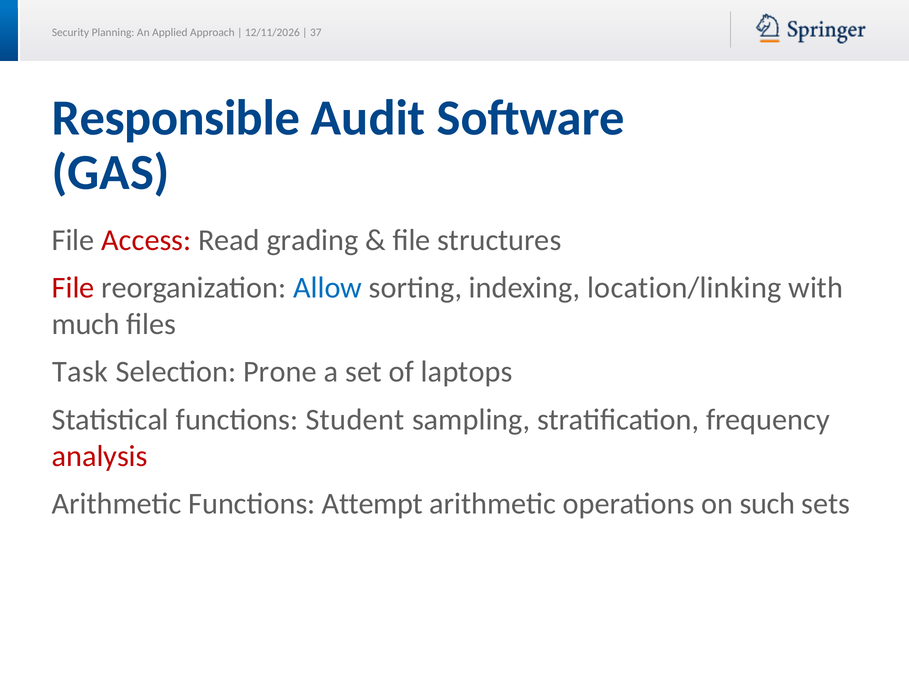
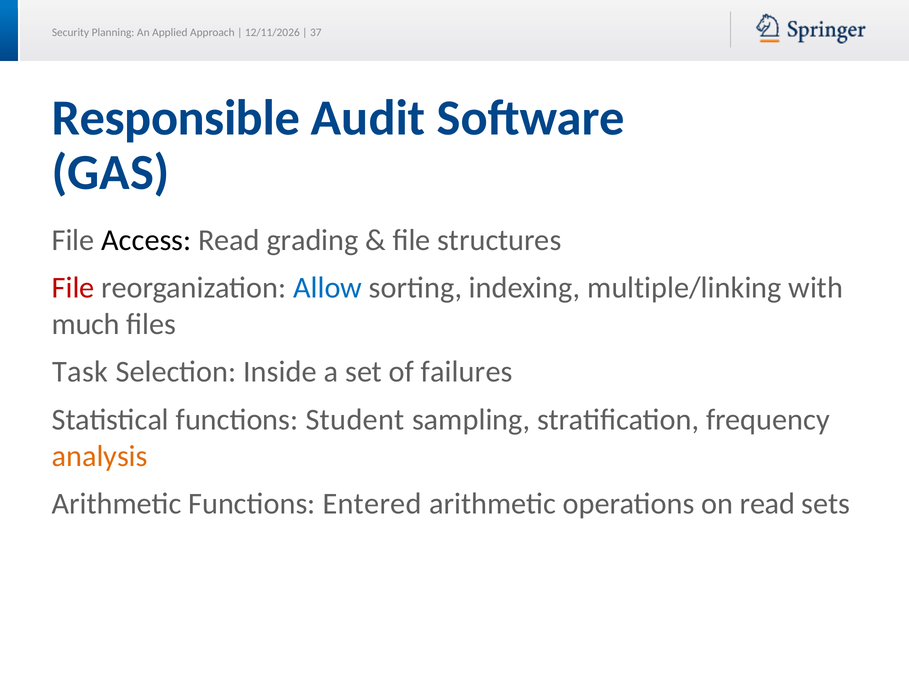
Access colour: red -> black (146, 240)
location/linking: location/linking -> multiple/linking (684, 288)
Prone: Prone -> Inside (280, 372)
laptops: laptops -> failures (467, 372)
analysis colour: red -> orange (100, 456)
Attempt: Attempt -> Entered (372, 504)
on such: such -> read (768, 504)
